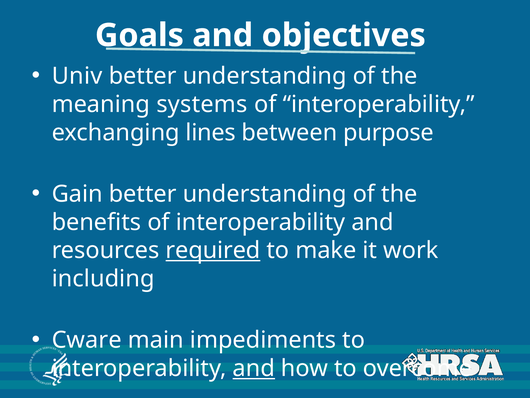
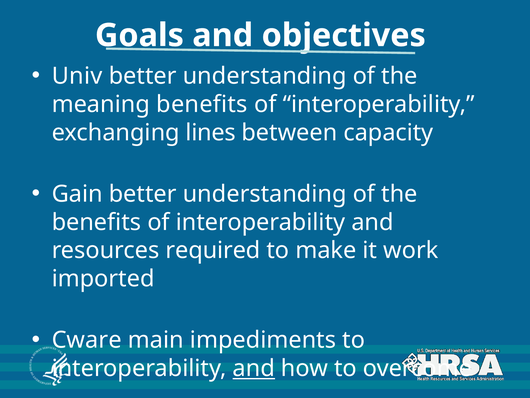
meaning systems: systems -> benefits (202, 104)
purpose: purpose -> capacity (388, 132)
required underline: present -> none (213, 250)
including: including -> imported (103, 278)
